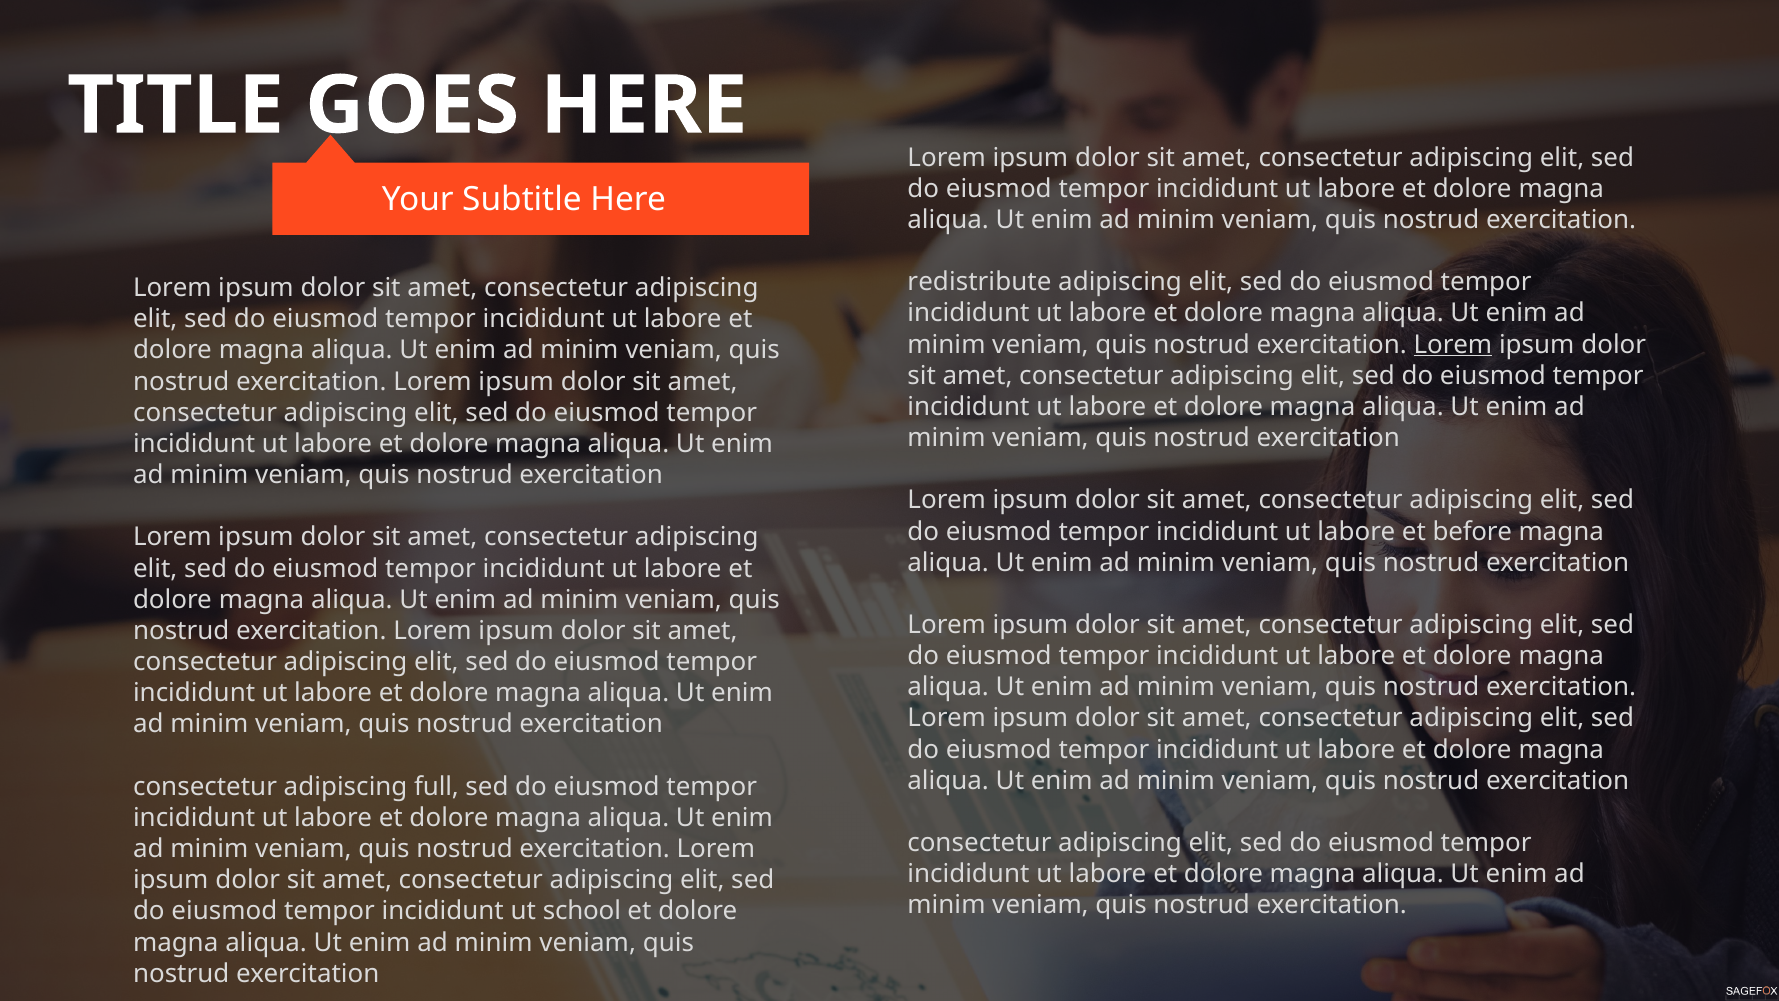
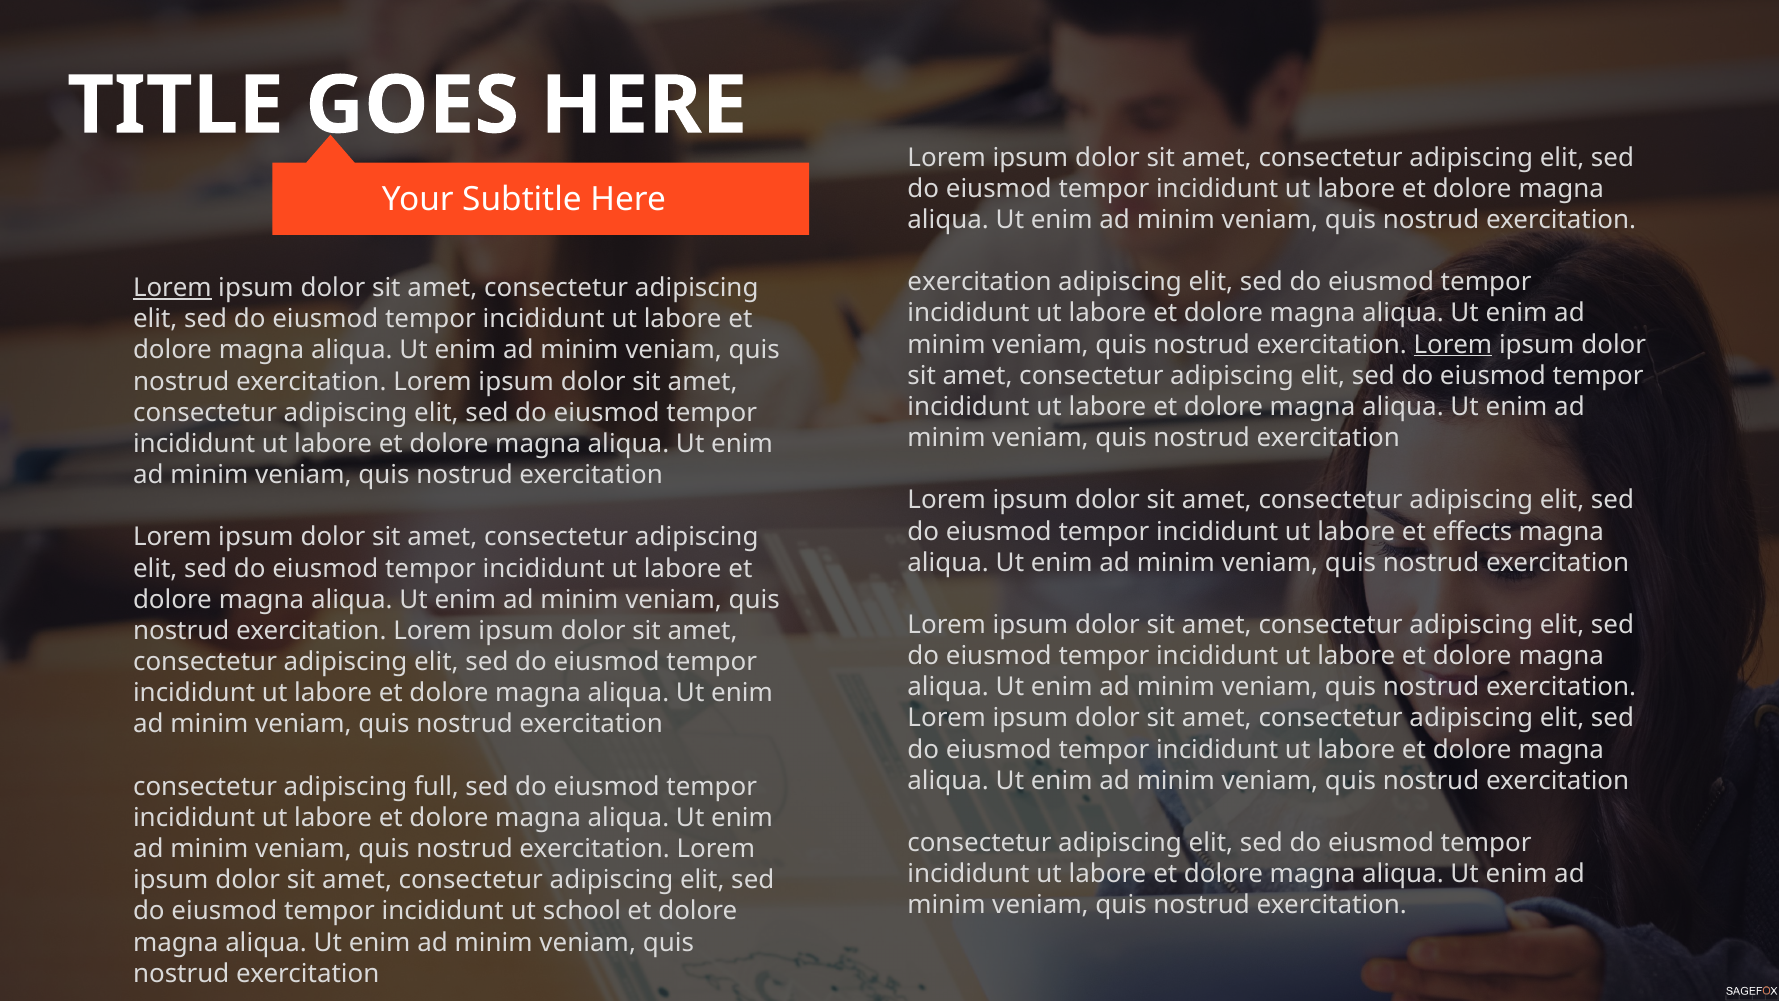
redistribute: redistribute -> exercitation (980, 282)
Lorem underline: none -> present (172, 288)
before: before -> effects (1472, 531)
